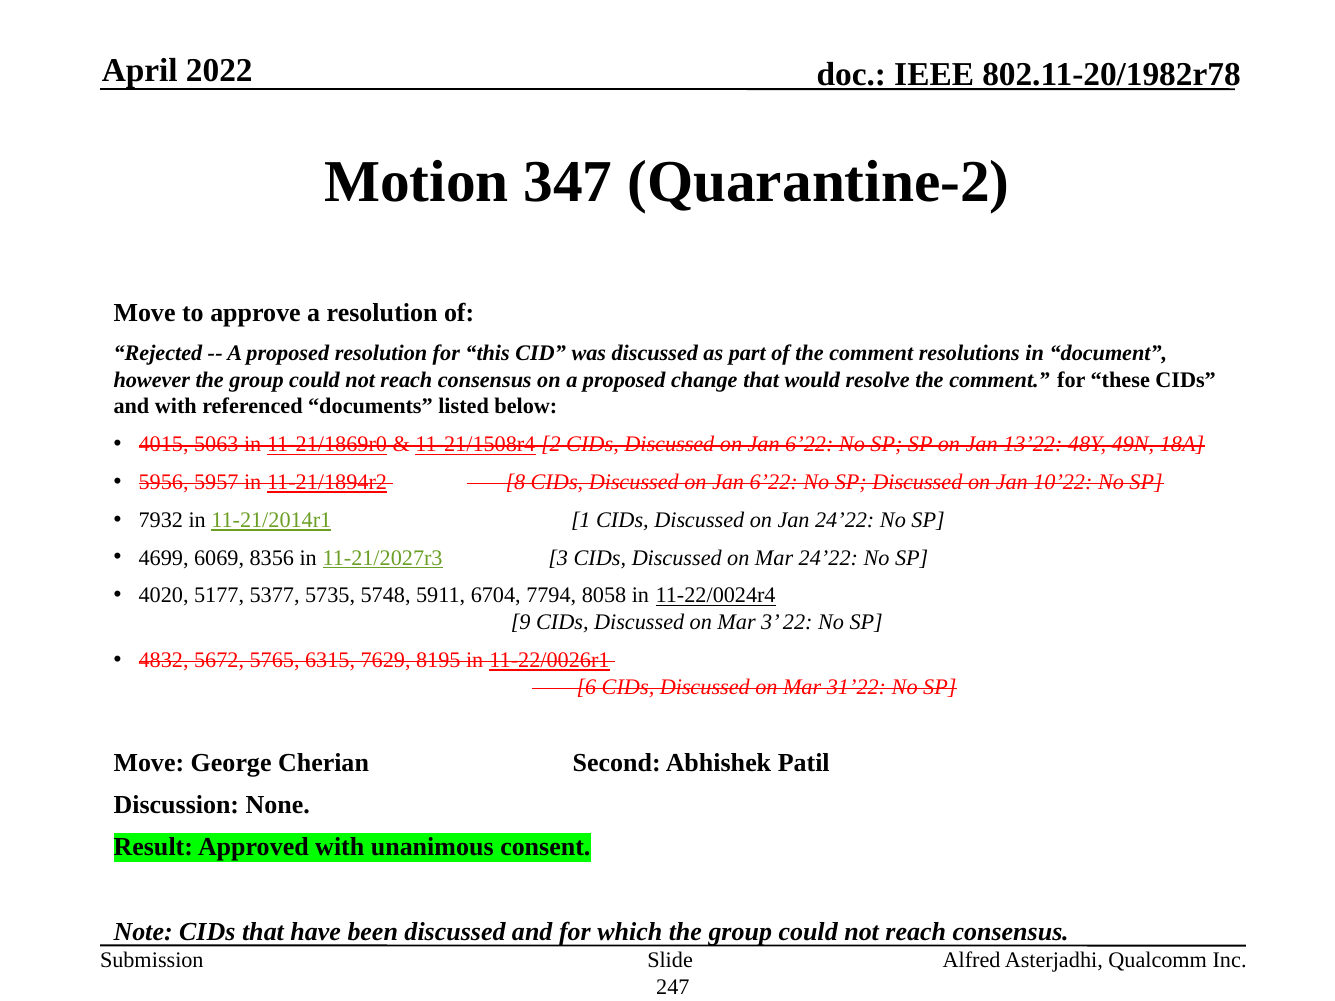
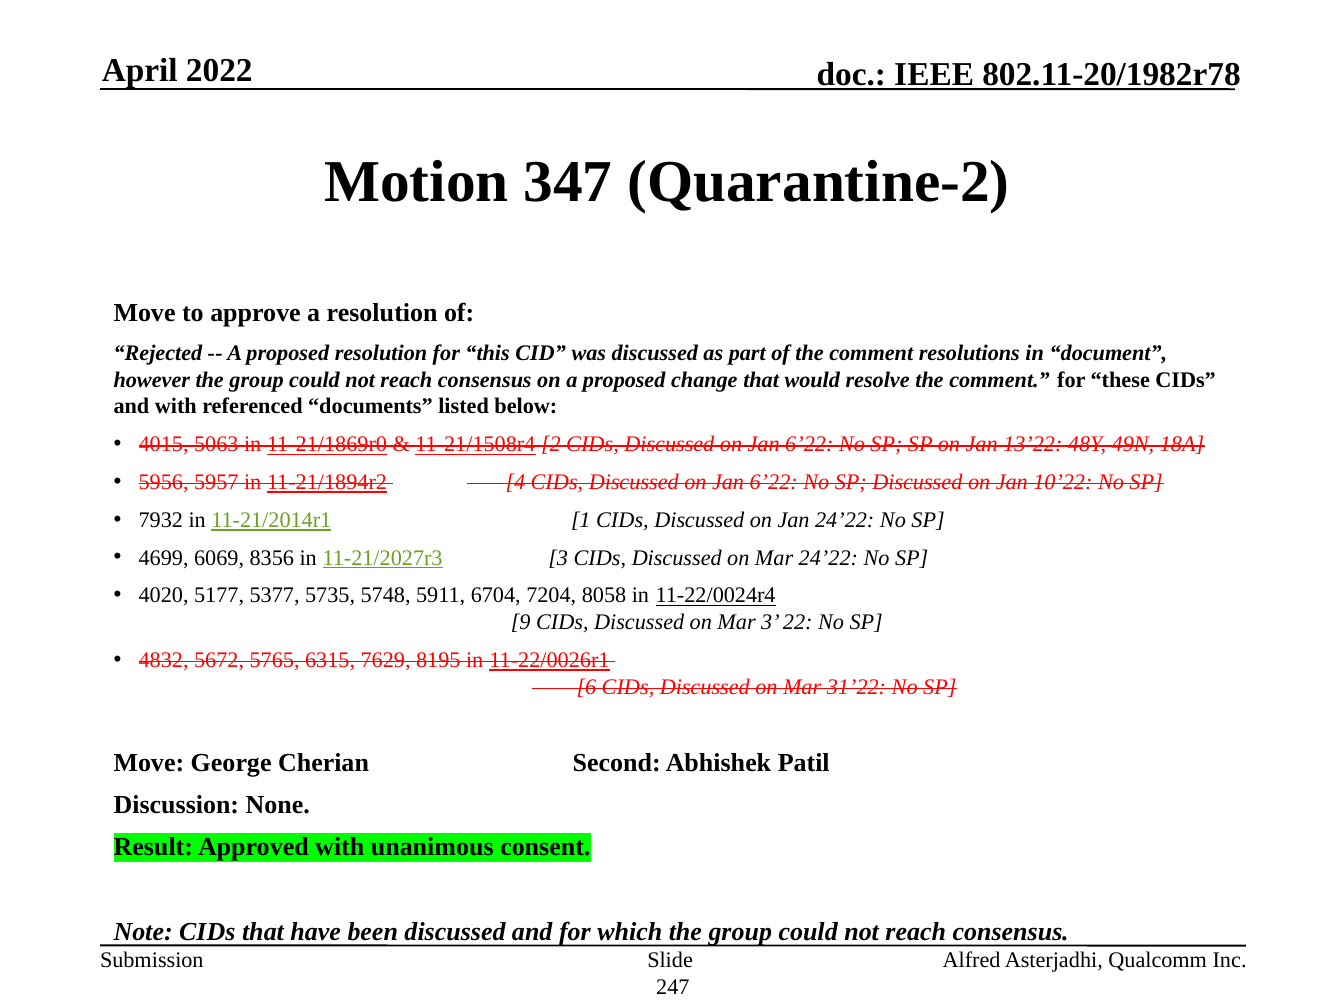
8: 8 -> 4 (515, 482)
7794: 7794 -> 7204 (551, 596)
